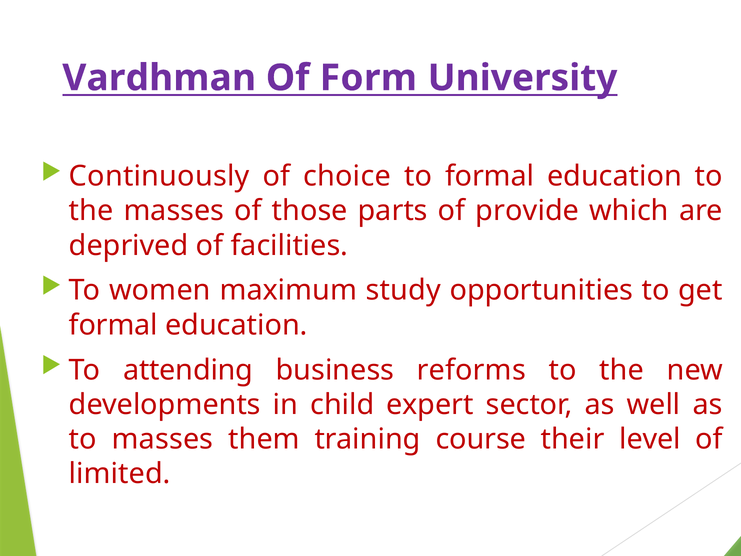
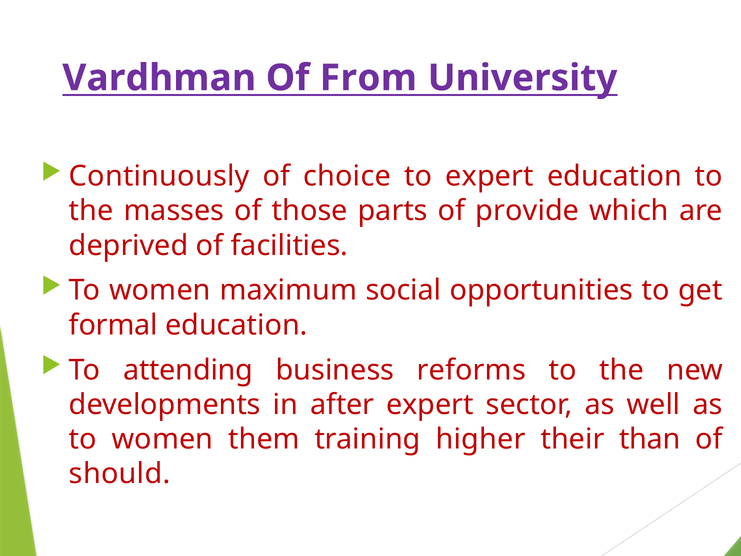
Form: Form -> From (368, 78)
to formal: formal -> expert (490, 176)
study: study -> social (403, 290)
child: child -> after (342, 404)
masses: masses -> women (162, 439)
course: course -> higher (481, 439)
level: level -> than (650, 439)
limited: limited -> should (120, 474)
